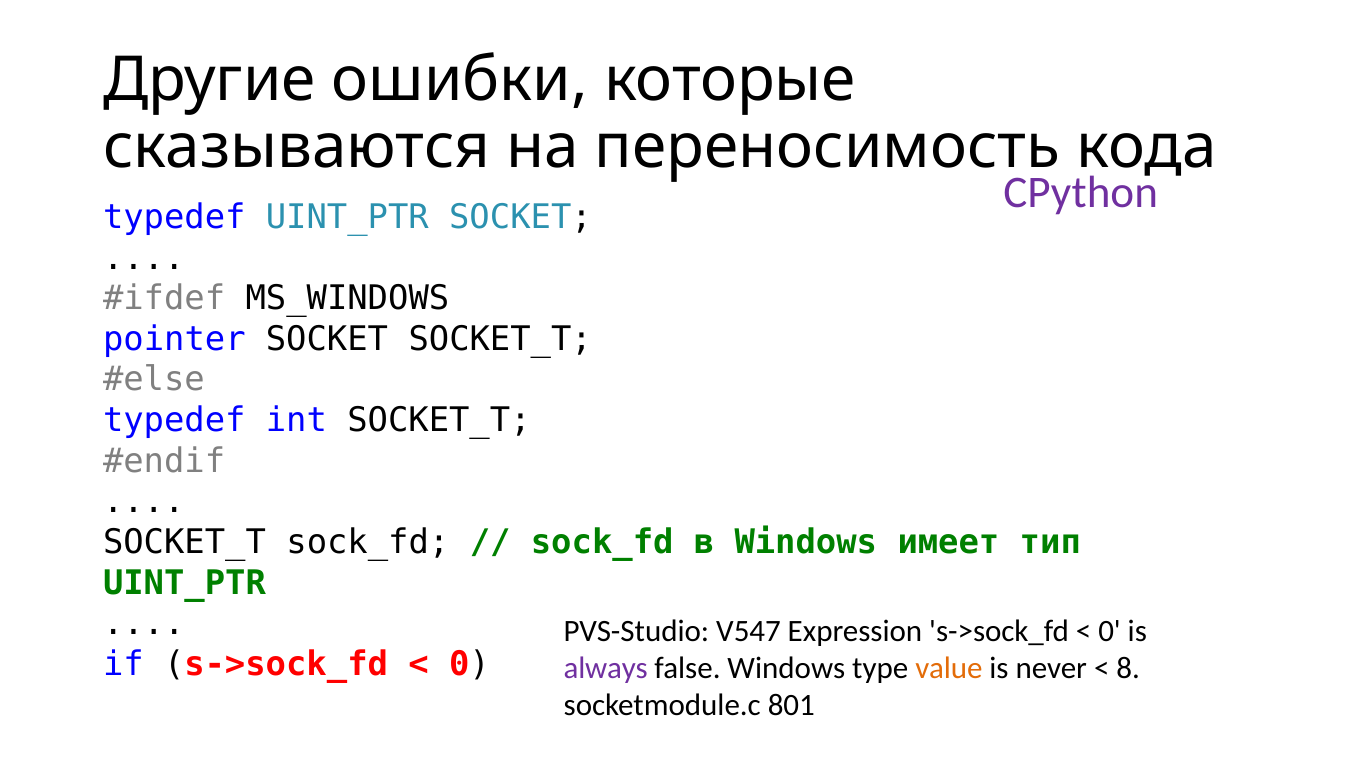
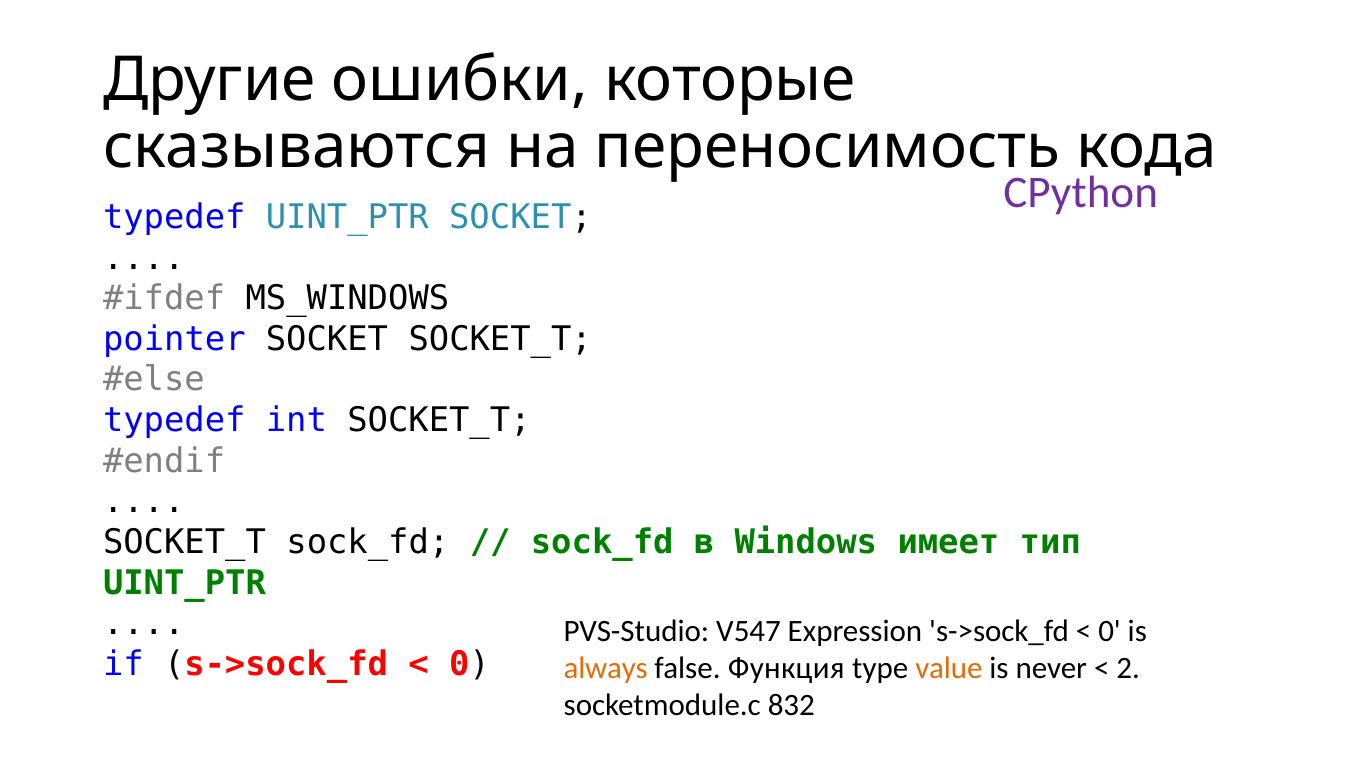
always colour: purple -> orange (606, 668)
false Windows: Windows -> Функция (786, 668)
8: 8 -> 2 (1128, 668)
801: 801 -> 832 (791, 705)
